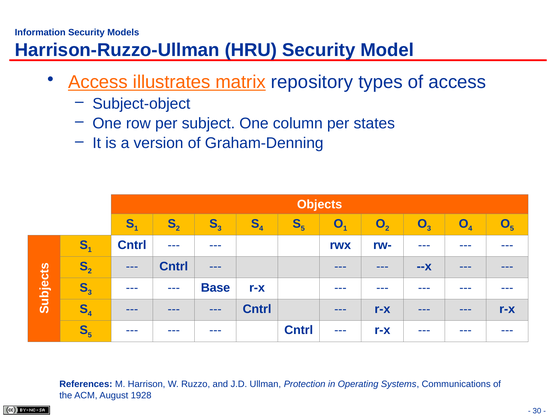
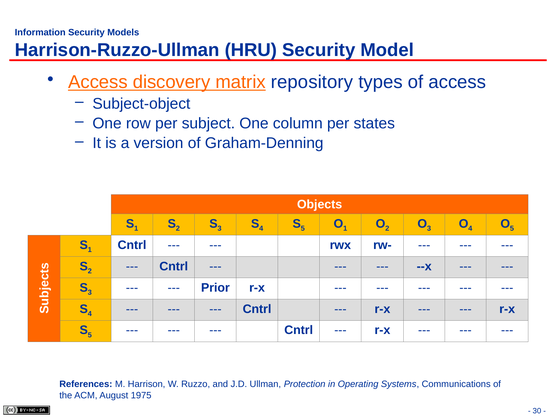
illustrates: illustrates -> discovery (172, 82)
Base: Base -> Prior (215, 288)
1928: 1928 -> 1975 (141, 395)
